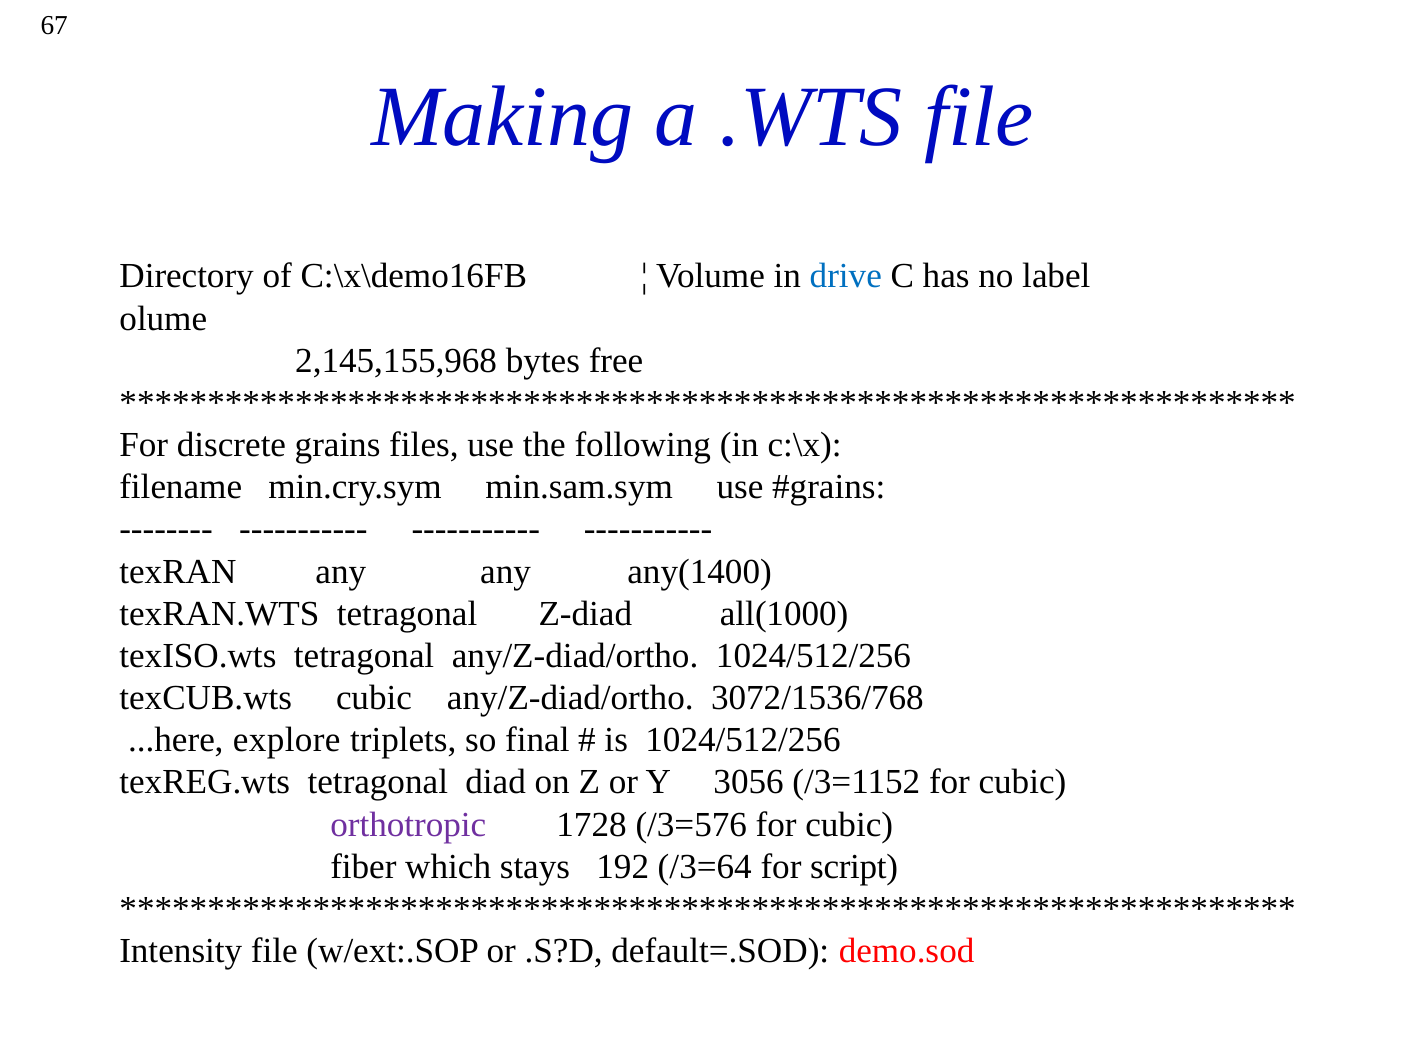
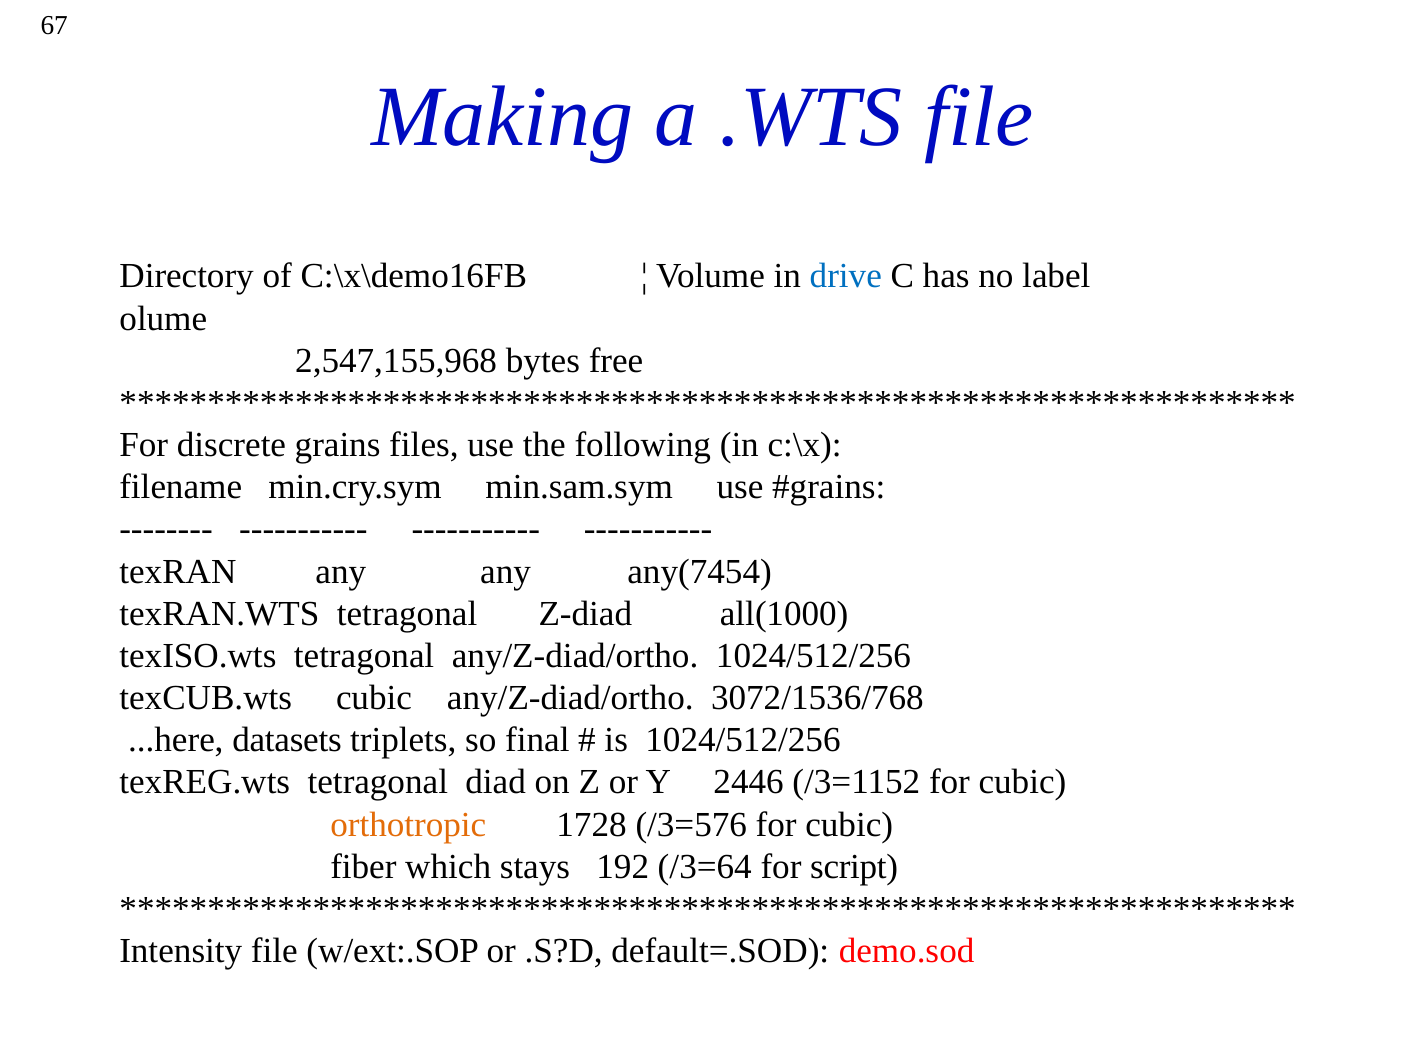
2,145,155,968: 2,145,155,968 -> 2,547,155,968 (396, 361)
any(1400: any(1400 -> any(7454 (700, 572)
explore: explore -> datasets (287, 740)
3056: 3056 -> 2446 (749, 783)
orthotropic colour: purple -> orange (408, 825)
